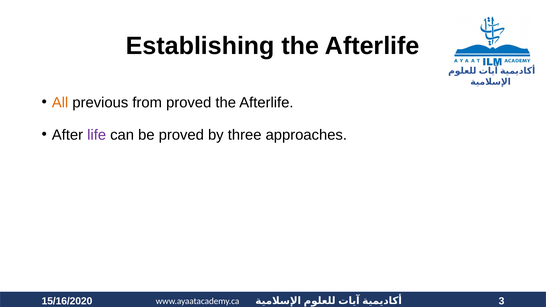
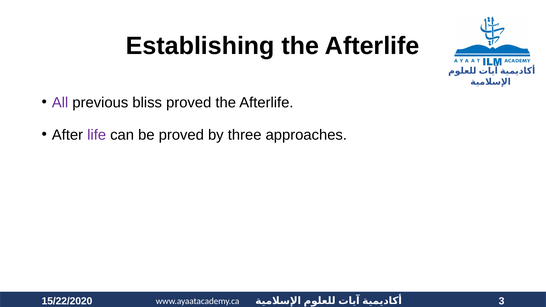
All colour: orange -> purple (60, 103)
from: from -> bliss (147, 103)
15/16/2020: 15/16/2020 -> 15/22/2020 (67, 301)
